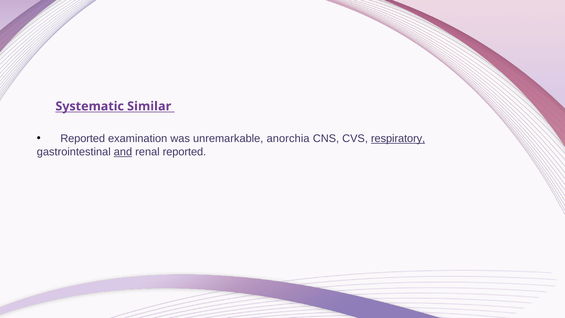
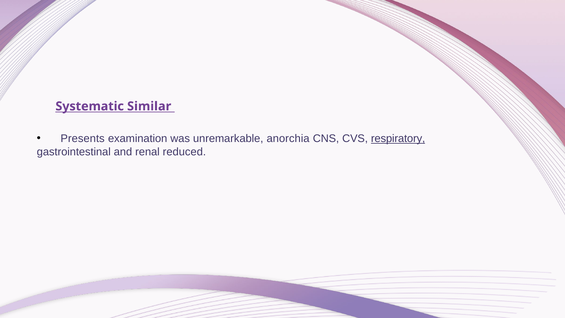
Reported: Reported -> Presents (83, 139)
and underline: present -> none (123, 152)
renal reported: reported -> reduced (184, 152)
